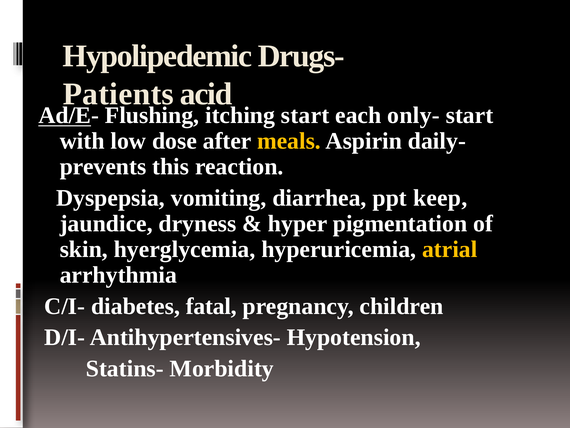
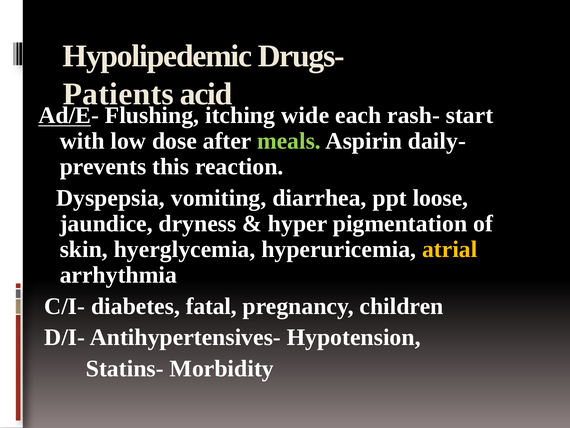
itching start: start -> wide (305, 115)
only-: only- -> rash- (414, 115)
meals colour: yellow -> light green (289, 141)
keep: keep -> loose (440, 198)
